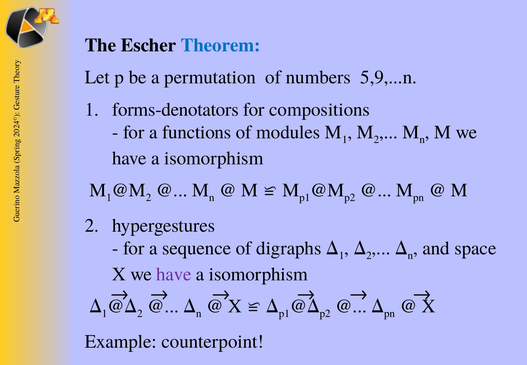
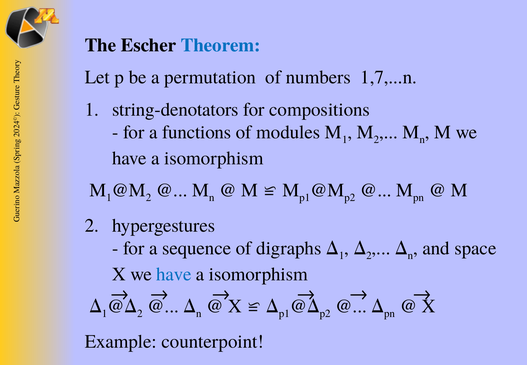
5,9,...n: 5,9,...n -> 1,7,...n (389, 77)
forms-denotators: forms-denotators -> string-denotators (175, 110)
have colour: purple -> blue (174, 274)
